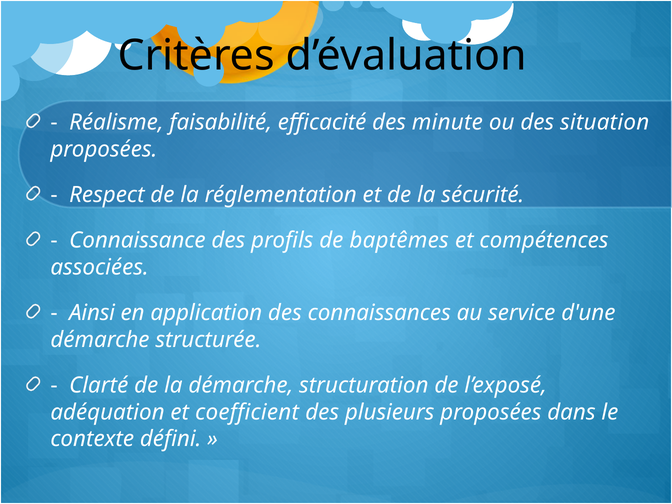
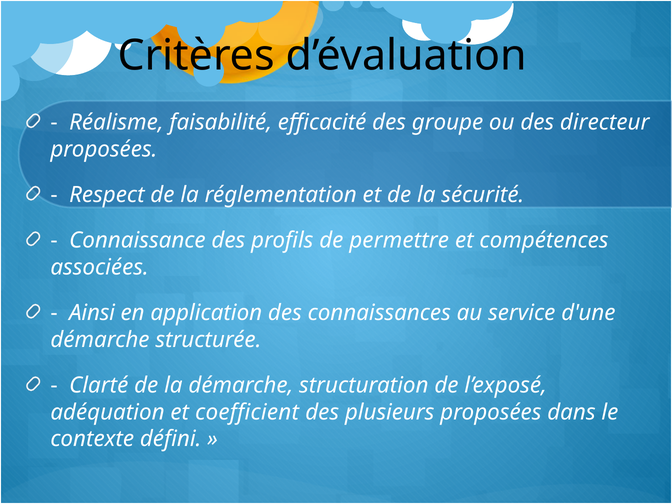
minute: minute -> groupe (448, 122)
situation: situation -> directeur (605, 122)
baptêmes: baptêmes -> permettre (399, 240)
